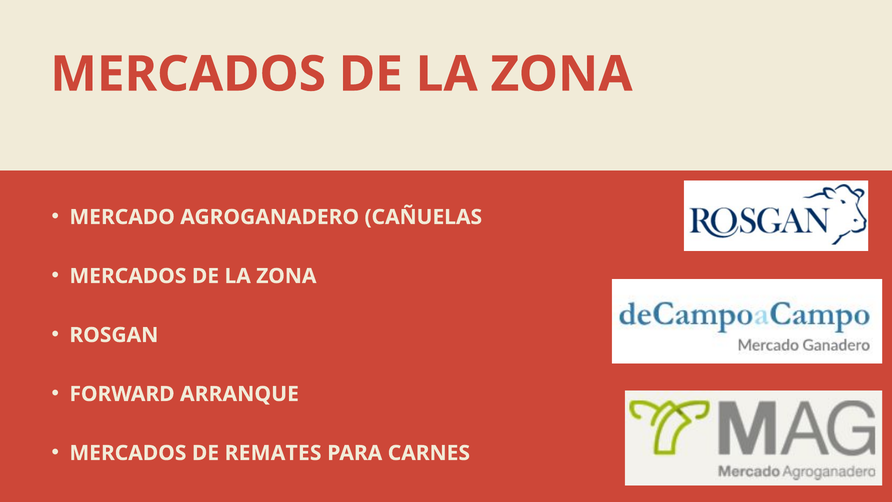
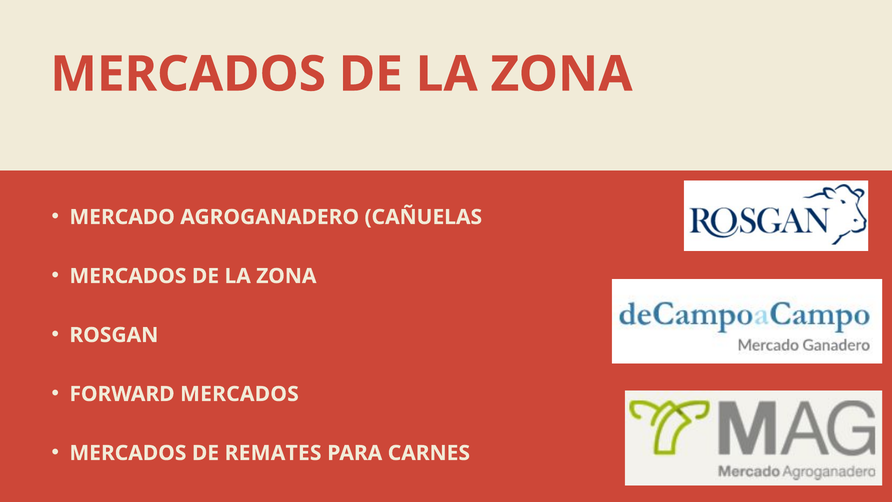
FORWARD ARRANQUE: ARRANQUE -> MERCADOS (239, 394)
